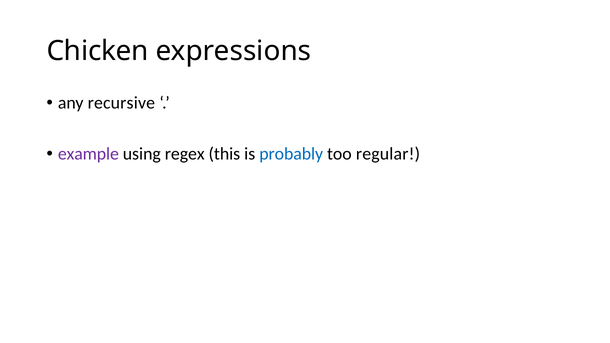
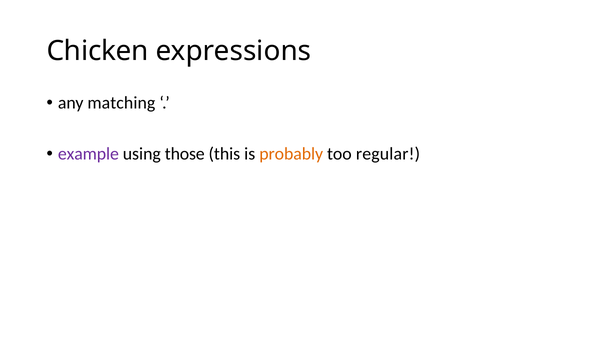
recursive: recursive -> matching (121, 103)
regex: regex -> those (185, 154)
probably colour: blue -> orange (291, 154)
